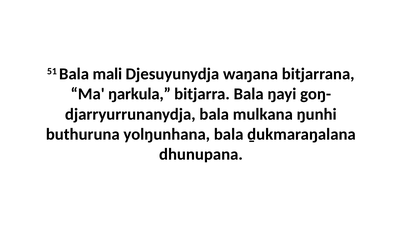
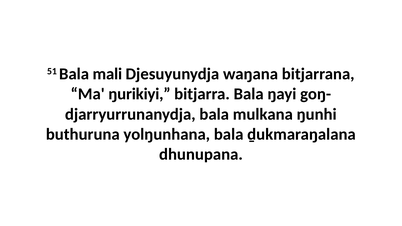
ŋarkula: ŋarkula -> ŋurikiyi (140, 94)
